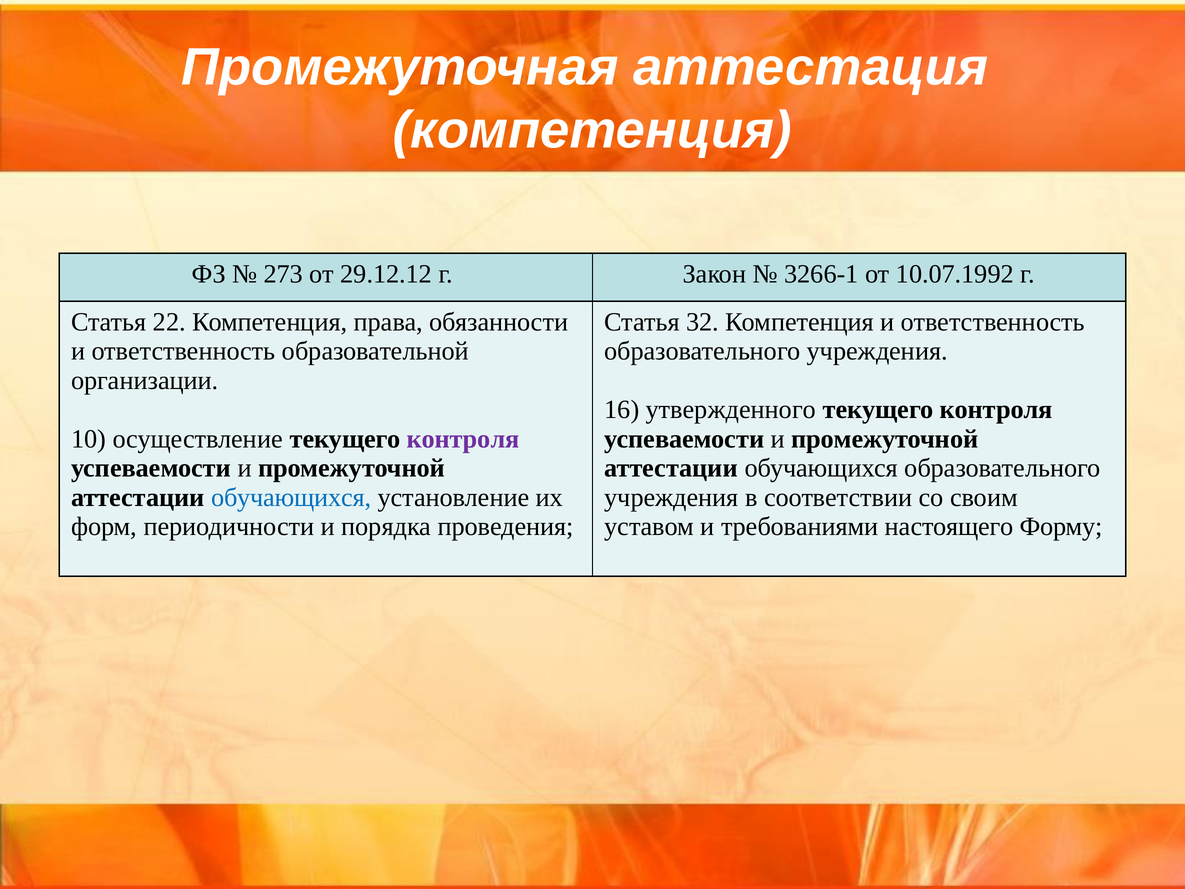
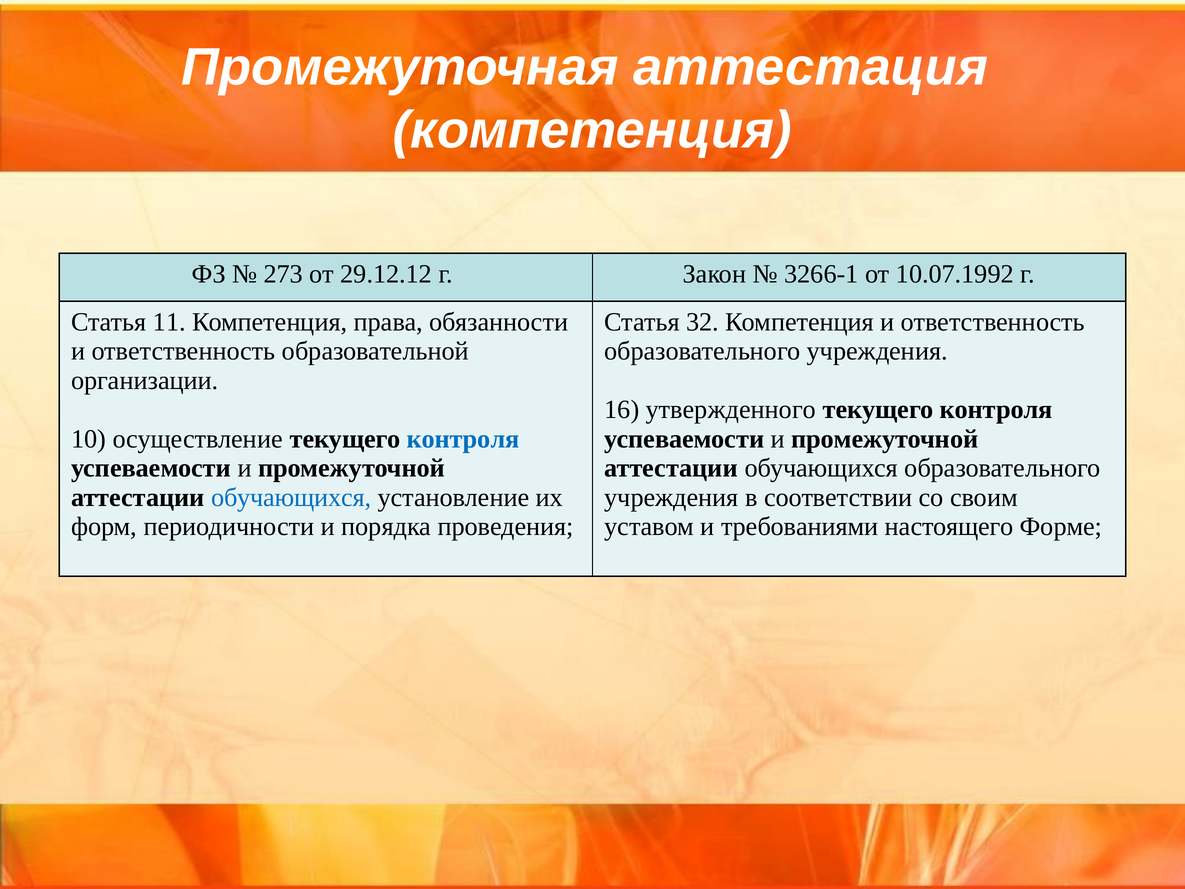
22: 22 -> 11 (169, 322)
контроля colour: purple -> blue (463, 439)
Форму: Форму -> Форме (1061, 527)
